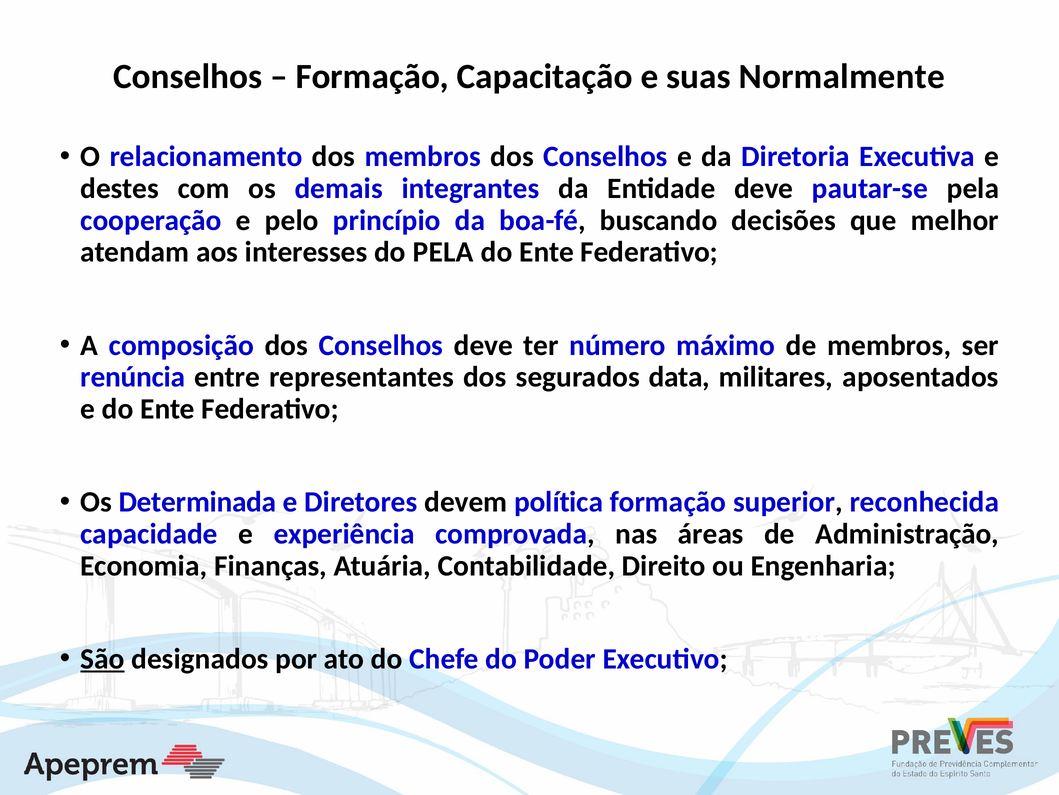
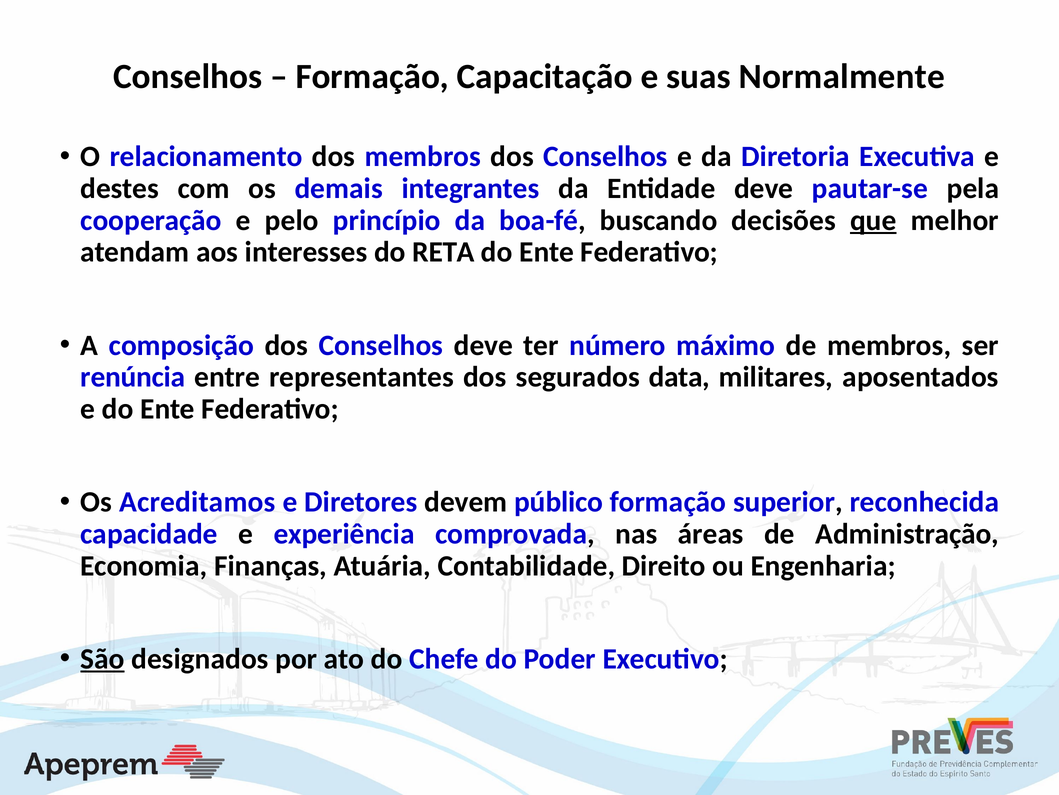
que underline: none -> present (873, 220)
do PELA: PELA -> RETA (443, 252)
Determinada: Determinada -> Acreditamos (197, 502)
política: política -> público (559, 502)
